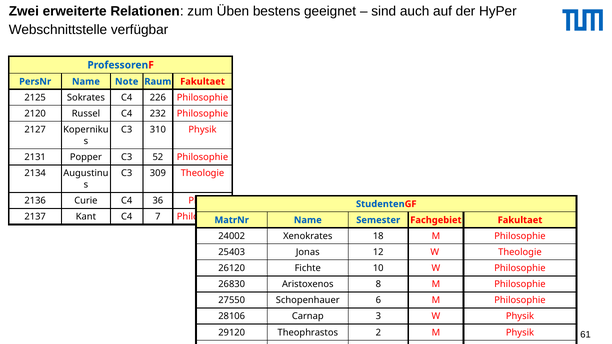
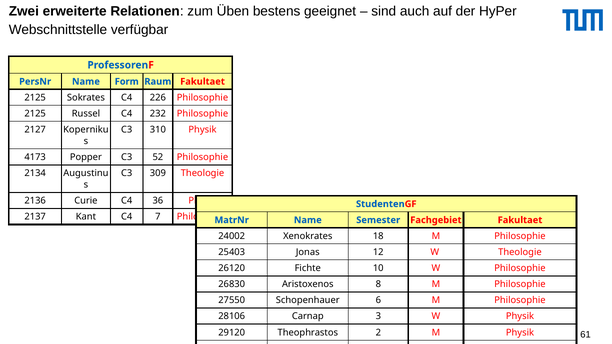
Note: Note -> Form (127, 82)
2120: 2120 -> 2125 (35, 114)
2131: 2131 -> 4173 (35, 157)
